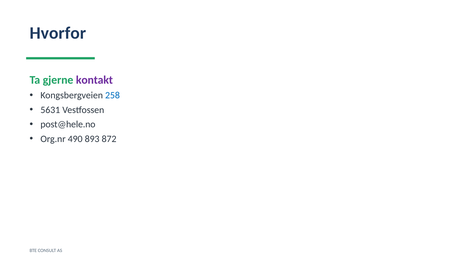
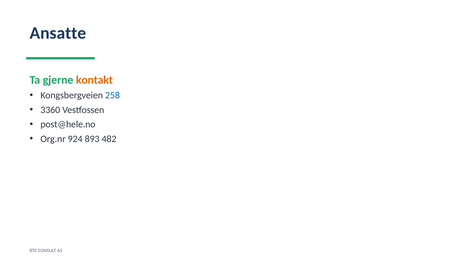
Hvorfor: Hvorfor -> Ansatte (58, 33)
kontakt colour: purple -> orange (94, 80)
5631: 5631 -> 3360 (50, 110)
490: 490 -> 924 (75, 139)
872: 872 -> 482 (109, 139)
